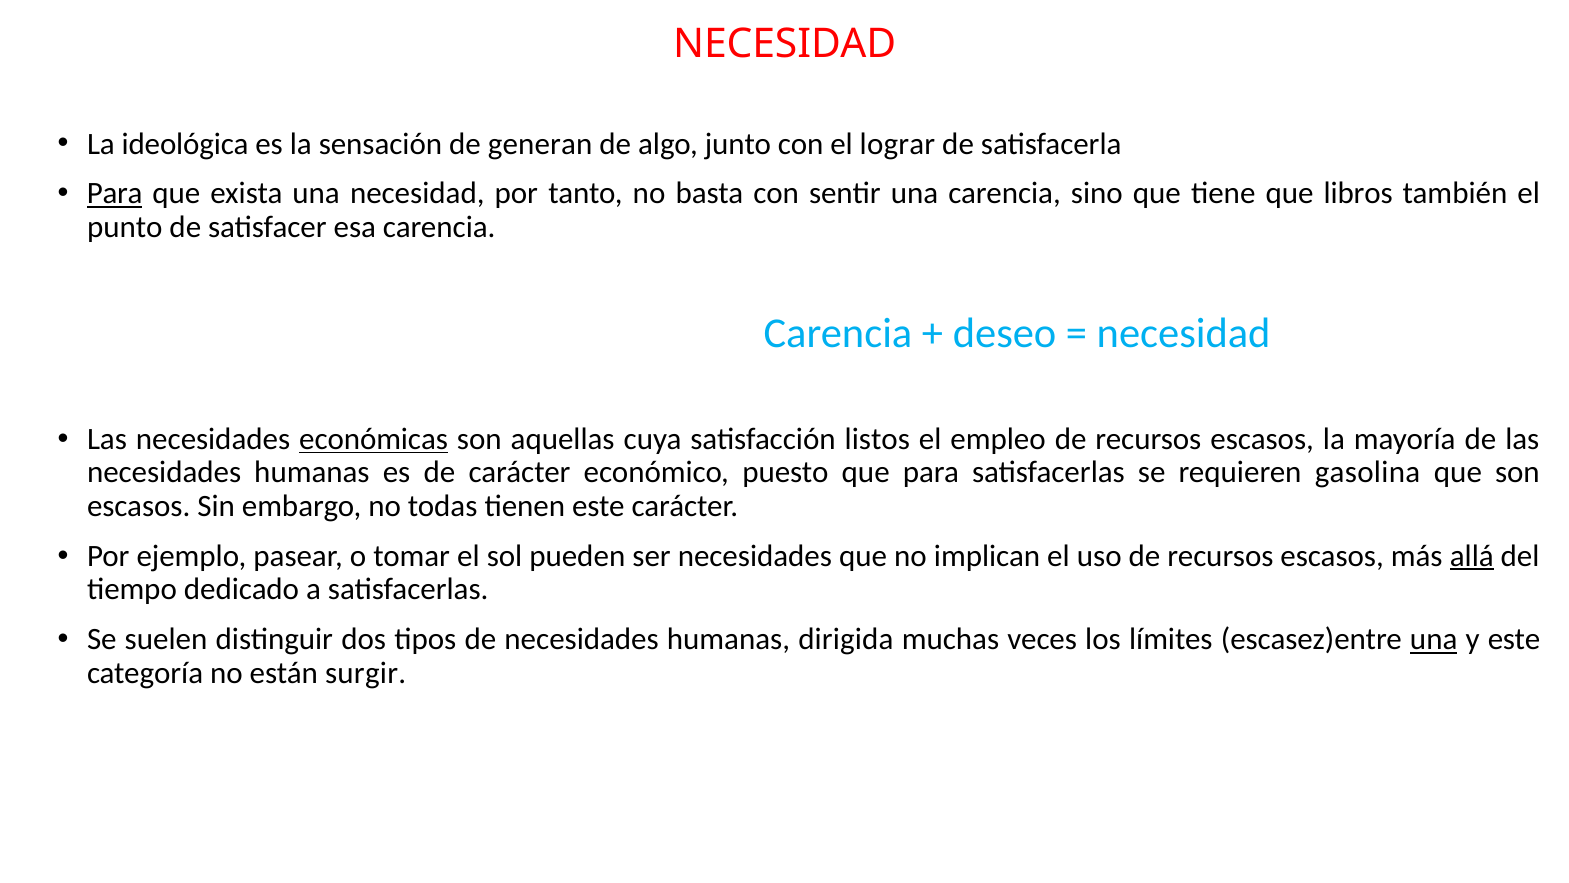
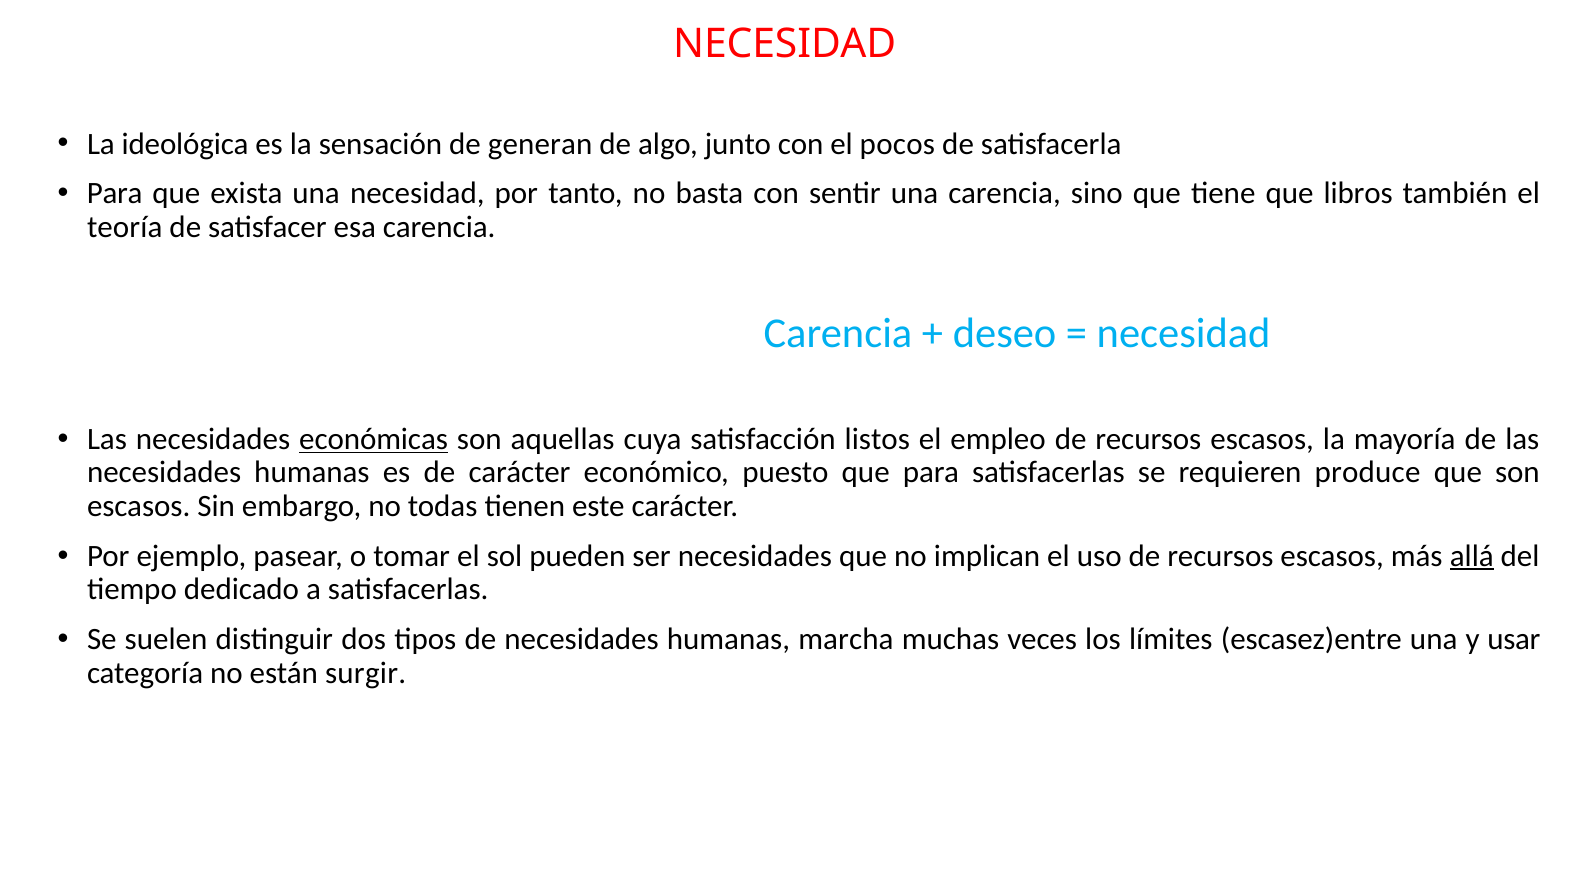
lograr: lograr -> pocos (897, 144)
Para underline: present -> none (115, 194)
punto: punto -> teoría (125, 227)
gasolina: gasolina -> produce (1368, 472)
dirigida: dirigida -> marcha (846, 639)
una underline: present -> none (1434, 639)
y este: este -> usar (1514, 639)
